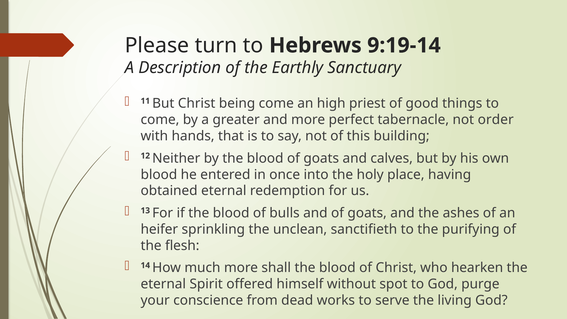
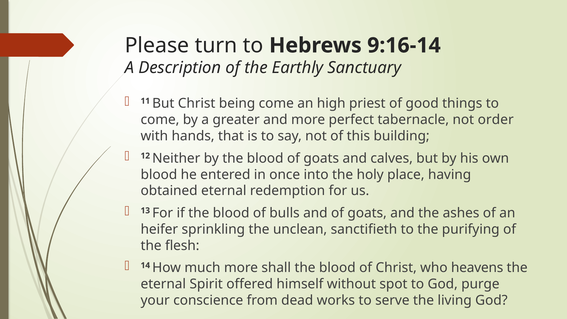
9:19-14: 9:19-14 -> 9:16-14 (404, 45)
hearken: hearken -> heavens (477, 268)
